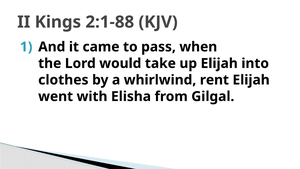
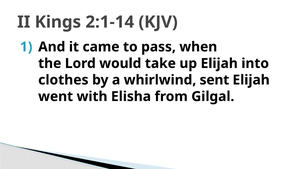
2:1-88: 2:1-88 -> 2:1-14 (110, 22)
rent: rent -> sent (214, 80)
